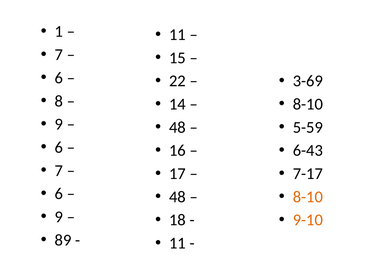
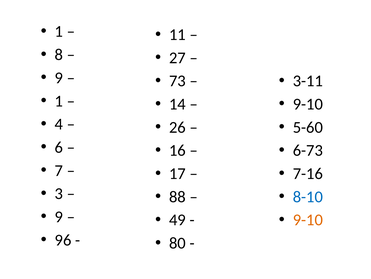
7: 7 -> 8 (59, 55)
15: 15 -> 27 (177, 58)
6: 6 -> 9 (59, 78)
22: 22 -> 73 (177, 81)
3-69: 3-69 -> 3-11 (308, 81)
8: 8 -> 1 (59, 101)
8-10: 8-10 -> 9-10 (308, 104)
9: 9 -> 4 (59, 124)
48: 48 -> 26 (177, 127)
5-59: 5-59 -> 5-60 (308, 127)
6-43: 6-43 -> 6-73 (308, 150)
7-17: 7-17 -> 7-16 (308, 173)
6: 6 -> 3 (59, 193)
48: 48 -> 88 (177, 196)
8-10 colour: orange -> blue (308, 196)
18: 18 -> 49 (177, 219)
89: 89 -> 96 (63, 239)
11: 11 -> 80 (177, 243)
